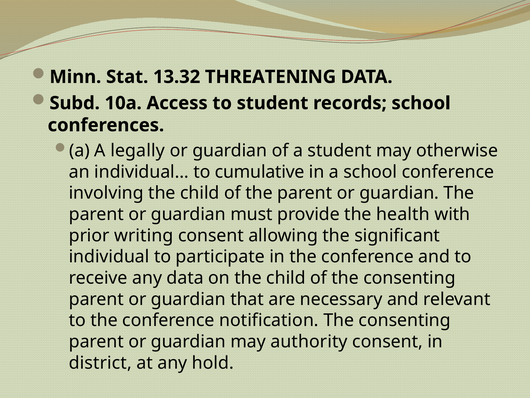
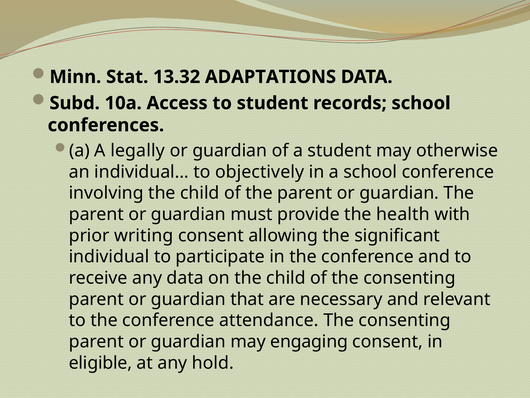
THREATENING: THREATENING -> ADAPTATIONS (271, 77)
cumulative: cumulative -> objectively (260, 172)
notification: notification -> attendance (269, 320)
authority: authority -> engaging (309, 341)
district: district -> eligible (100, 362)
